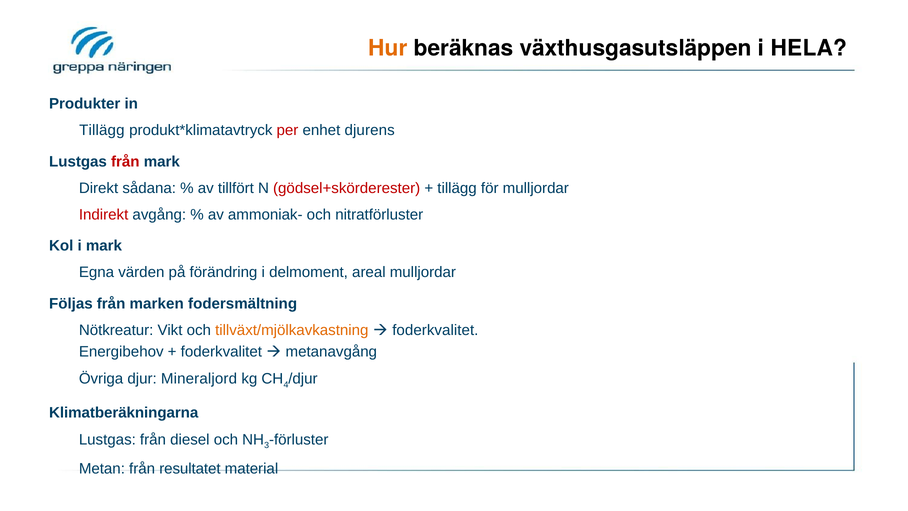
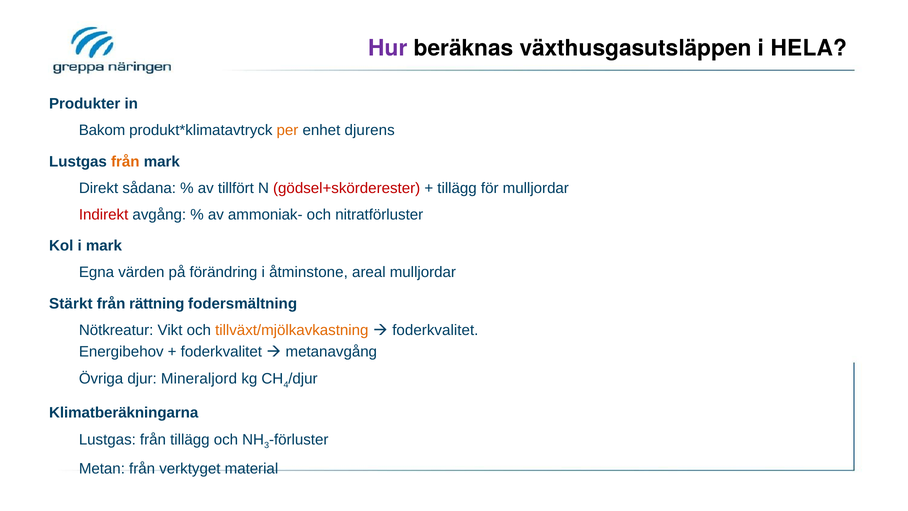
Hur colour: orange -> purple (388, 48)
Tillägg: Tillägg -> Bakom (102, 130)
per colour: red -> orange (287, 130)
från colour: red -> orange (125, 161)
delmoment: delmoment -> åtminstone (308, 272)
Följas: Följas -> Stärkt (71, 303)
marken: marken -> rättning (157, 303)
från diesel: diesel -> tillägg (190, 439)
resultatet: resultatet -> verktyget (190, 468)
